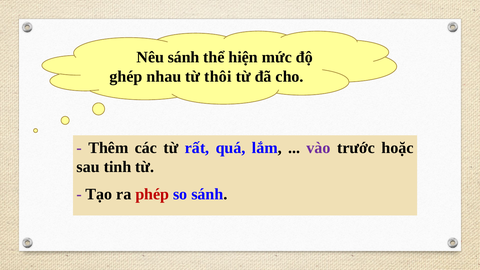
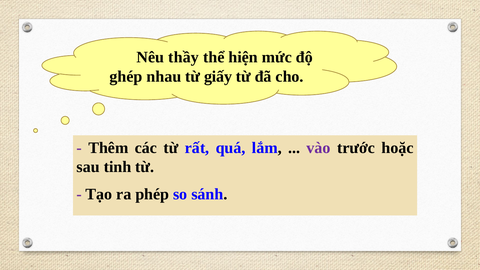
Nêu sánh: sánh -> thầy (184, 57)
thôi: thôi -> giấy (218, 76)
phép colour: red -> black (152, 194)
